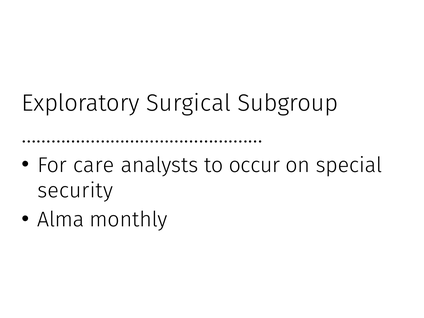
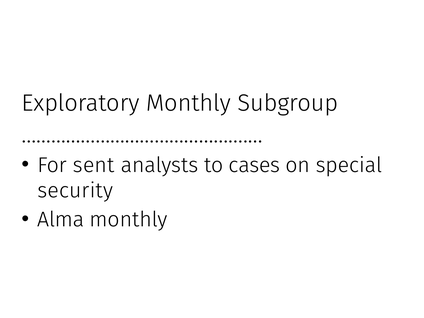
Exploratory Surgical: Surgical -> Monthly (189, 103)
care: care -> sent (94, 165)
occur: occur -> cases (254, 165)
